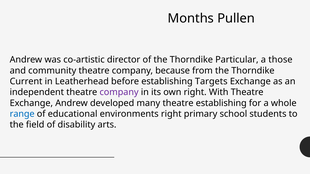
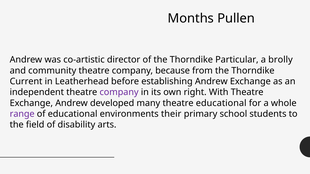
those: those -> brolly (280, 60)
establishing Targets: Targets -> Andrew (211, 82)
theatre establishing: establishing -> educational (221, 103)
range colour: blue -> purple (22, 114)
environments right: right -> their (171, 114)
